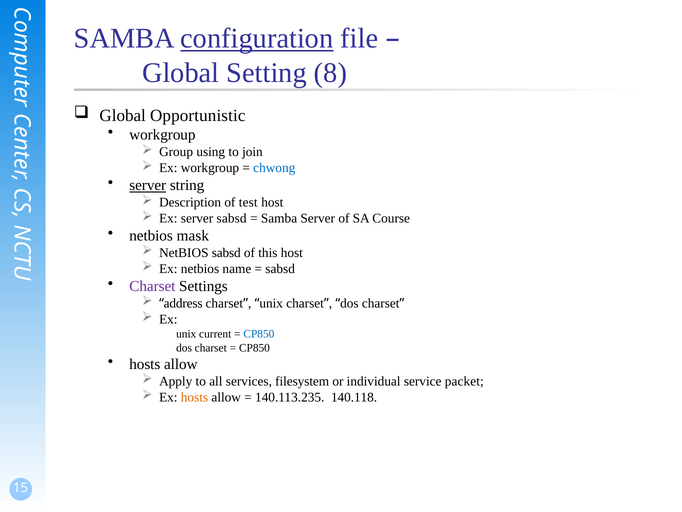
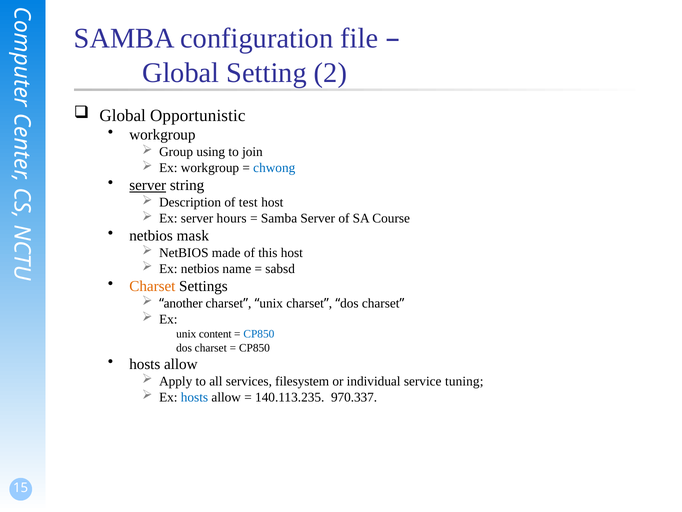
configuration underline: present -> none (257, 38)
8: 8 -> 2 (330, 73)
server sabsd: sabsd -> hours (232, 218)
NetBIOS sabsd: sabsd -> made (226, 253)
Charset colour: purple -> orange (152, 286)
address: address -> another (183, 303)
current: current -> content (215, 334)
packet: packet -> tuning (464, 381)
hosts colour: orange -> blue (194, 397)
140.118: 140.118 -> 970.337 (354, 397)
